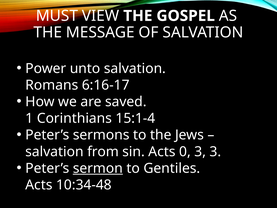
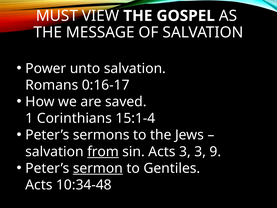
6:16-17: 6:16-17 -> 0:16-17 (106, 85)
from underline: none -> present (103, 151)
Acts 0: 0 -> 3 (185, 151)
3 3: 3 -> 9 (215, 151)
